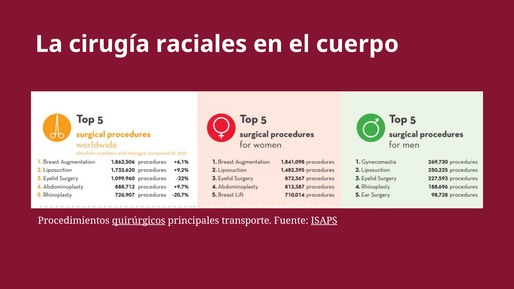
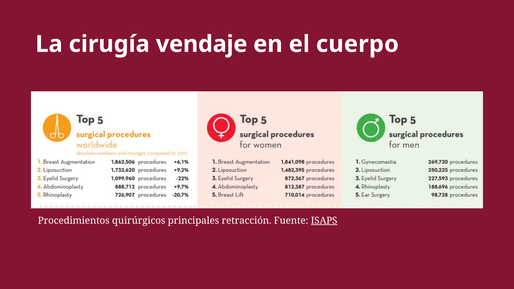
raciales: raciales -> vendaje (202, 44)
quirúrgicos underline: present -> none (139, 221)
transporte: transporte -> retracción (247, 221)
